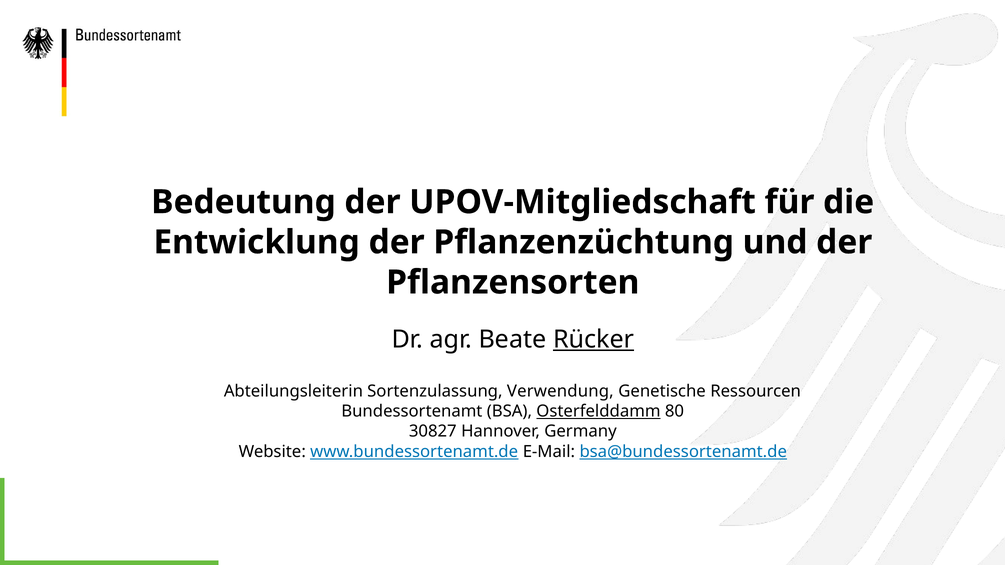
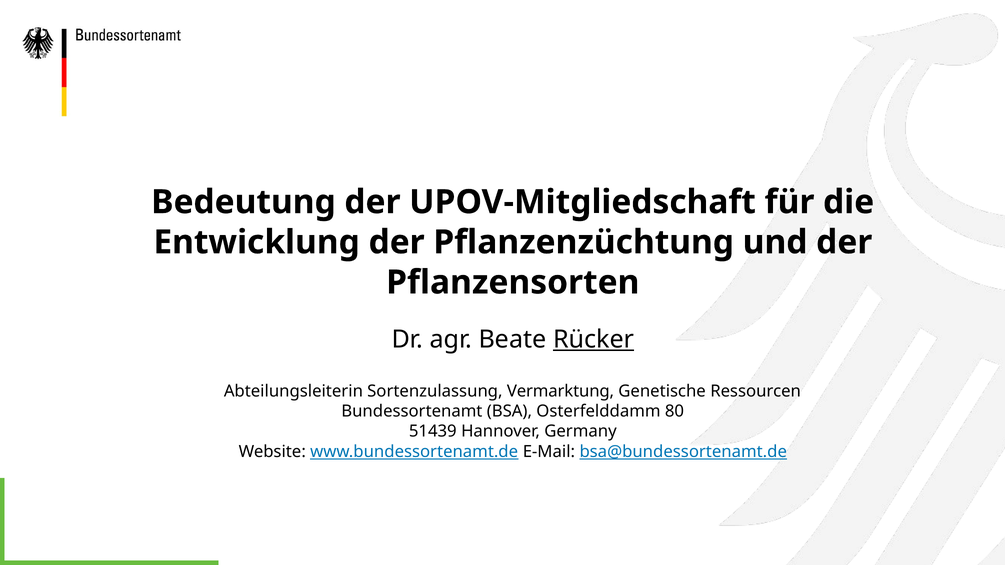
Verwendung: Verwendung -> Vermarktung (560, 391)
Osterfelddamm underline: present -> none (598, 412)
30827: 30827 -> 51439 (433, 432)
